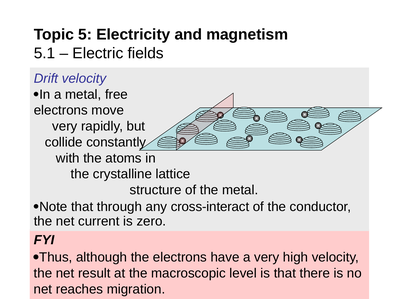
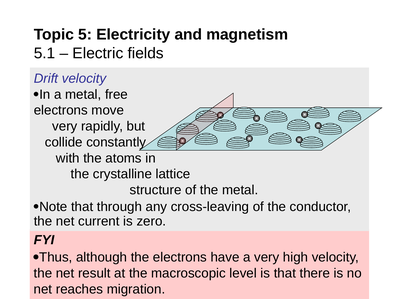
cross-interact: cross-interact -> cross-leaving (210, 207)
